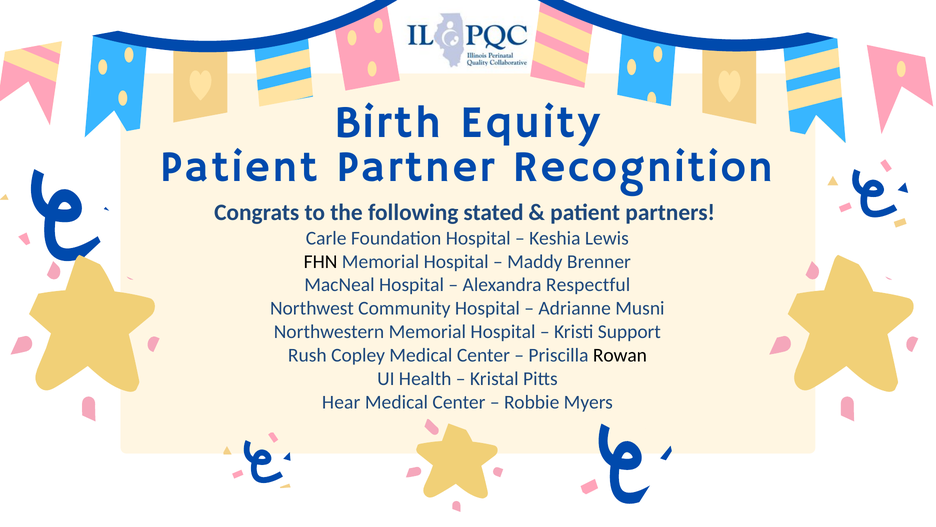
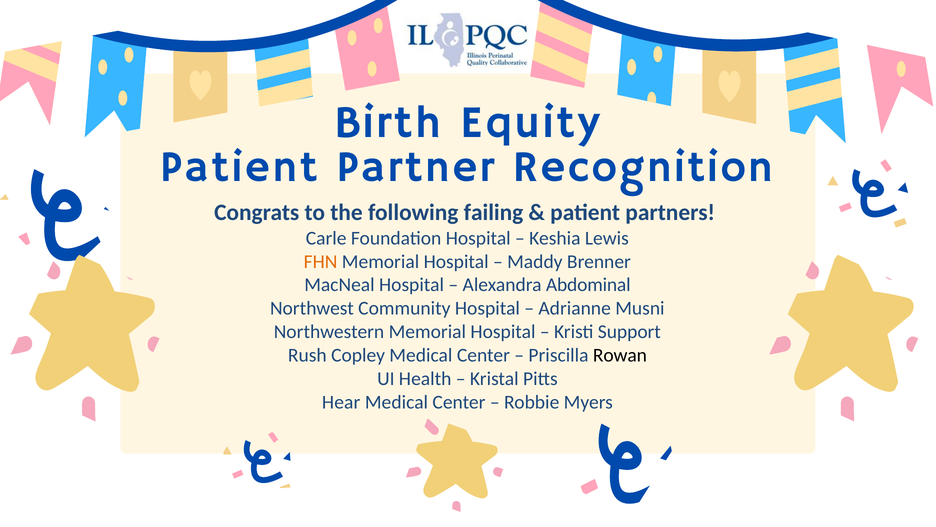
stated: stated -> failing (493, 212)
FHN colour: black -> orange (321, 261)
Respectful: Respectful -> Abdominal (588, 285)
